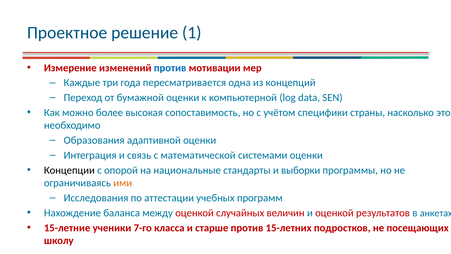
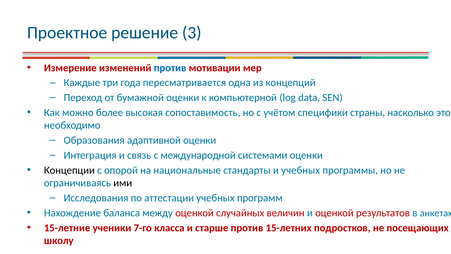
1: 1 -> 3 (192, 33)
математической: математической -> международной (198, 155)
и выборки: выборки -> учебных (301, 170)
ими colour: orange -> black (123, 183)
